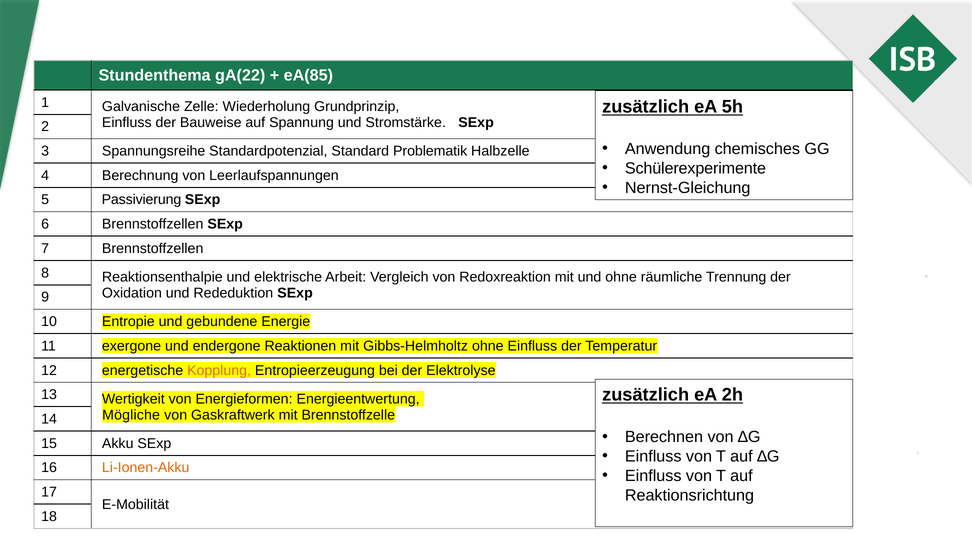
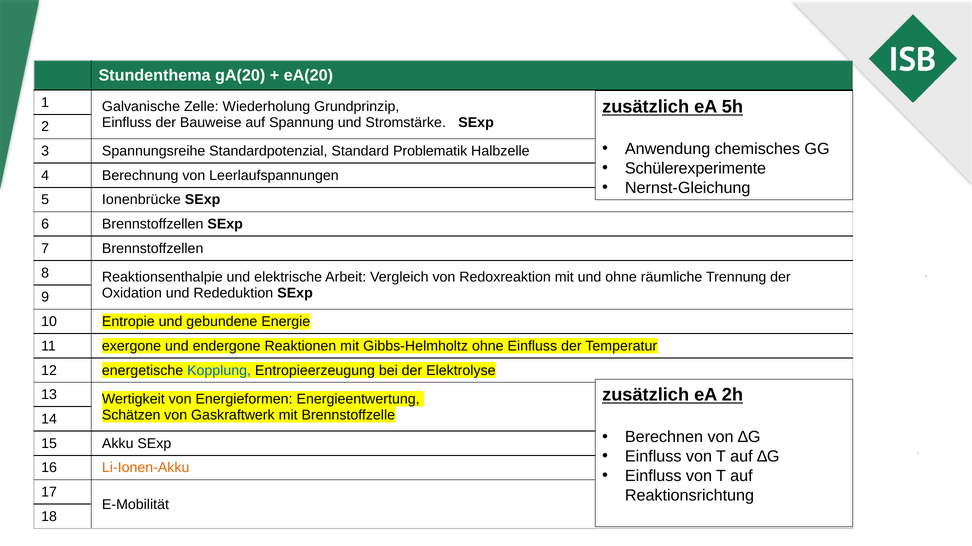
gA(22: gA(22 -> gA(20 (240, 76)
eA(85: eA(85 -> eA(20 (308, 76)
Passivierung: Passivierung -> Ionenbrücke (141, 200)
Kopplung colour: orange -> blue (219, 371)
Mögliche: Mögliche -> Schätzen (131, 415)
